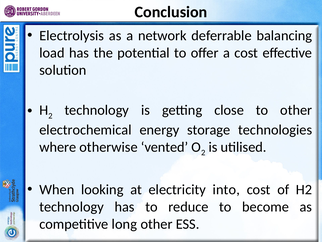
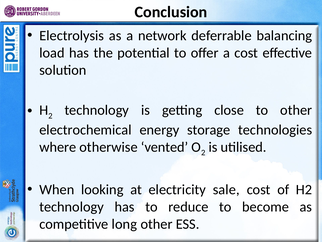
into: into -> sale (226, 189)
